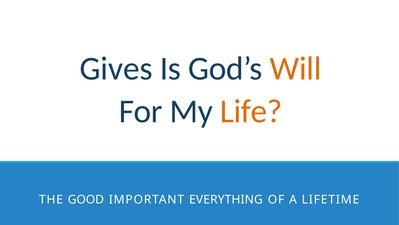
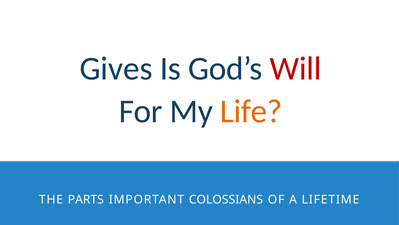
Will colour: orange -> red (296, 68)
GOOD: GOOD -> PARTS (86, 199)
EVERYTHING: EVERYTHING -> COLOSSIANS (226, 199)
